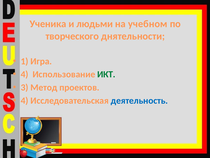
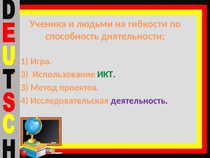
учебном: учебном -> гибкости (148, 24)
творческого: творческого -> способность (72, 36)
4: 4 -> 3 (25, 74)
деятельность colour: blue -> purple (139, 100)
